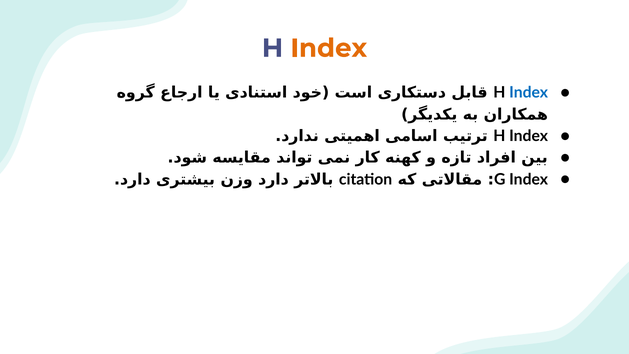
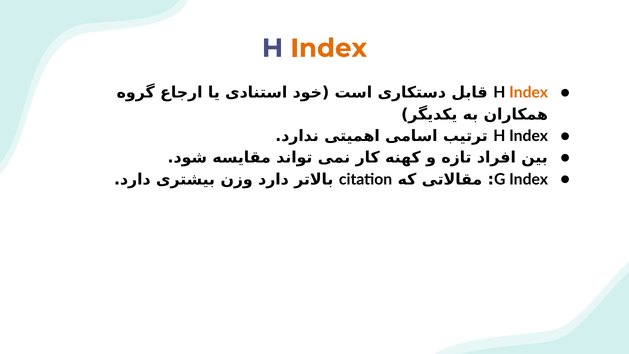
Index colour: blue -> orange (529, 93)
